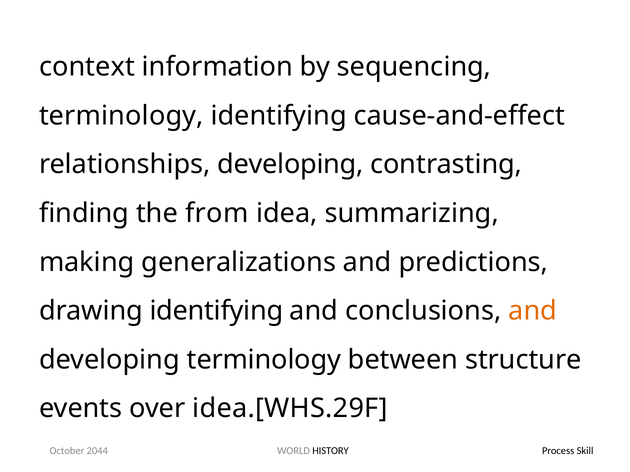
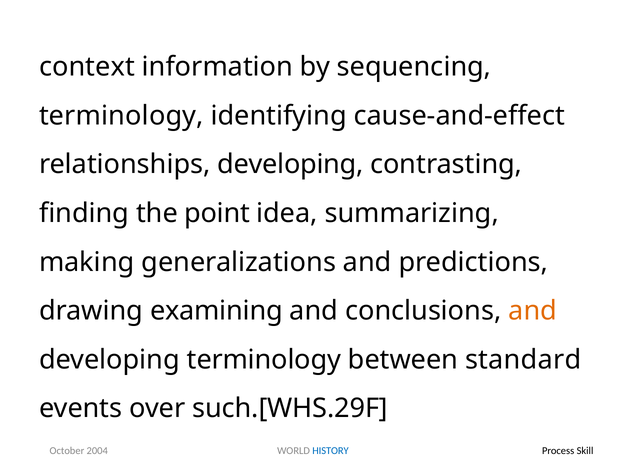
from: from -> point (217, 214)
drawing identifying: identifying -> examining (216, 311)
structure: structure -> standard (523, 360)
idea.[WHS.29F: idea.[WHS.29F -> such.[WHS.29F (290, 409)
HISTORY colour: black -> blue (330, 451)
2044: 2044 -> 2004 (97, 451)
